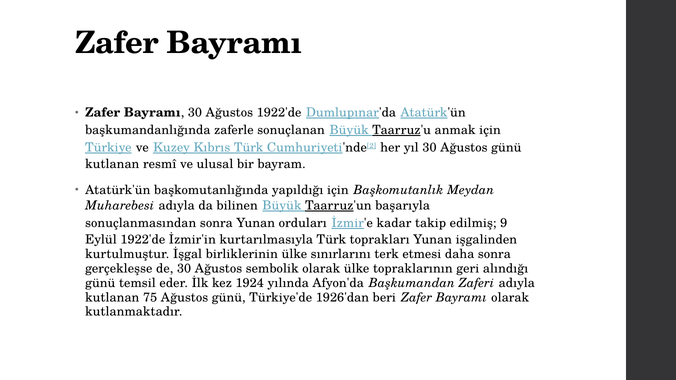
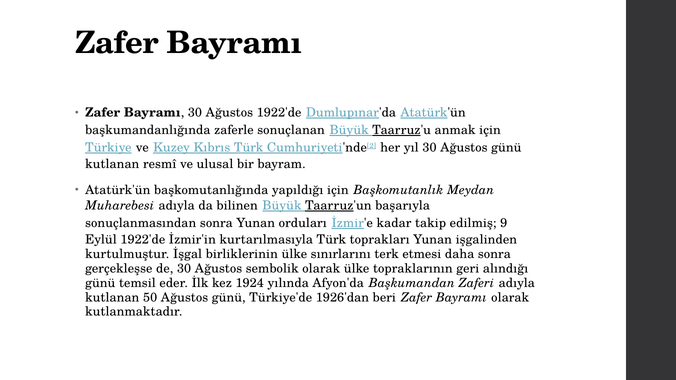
75: 75 -> 50 (150, 298)
